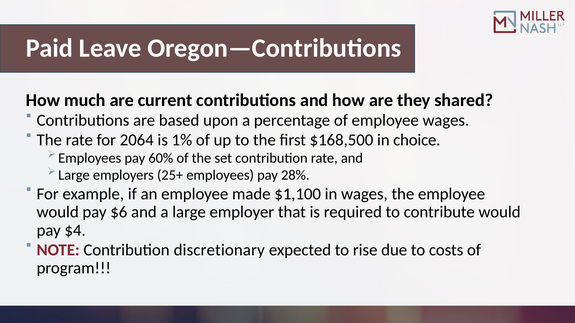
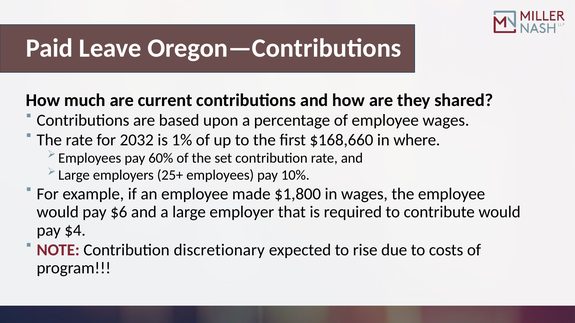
2064: 2064 -> 2032 (137, 140)
$168,500: $168,500 -> $168,660 (341, 140)
choice: choice -> where (417, 140)
28%: 28% -> 10% (295, 175)
$1,100: $1,100 -> $1,800 (298, 194)
